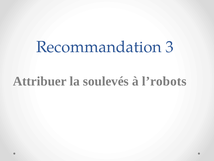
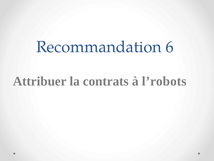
3: 3 -> 6 (170, 47)
soulevés: soulevés -> contrats (106, 81)
